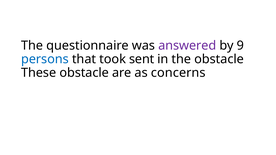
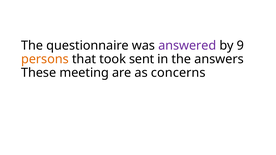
persons colour: blue -> orange (45, 59)
the obstacle: obstacle -> answers (219, 59)
These obstacle: obstacle -> meeting (84, 73)
